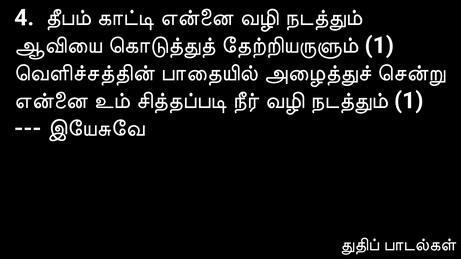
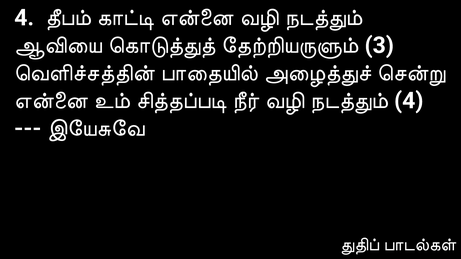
1: 1 -> 3 (379, 45)
1: 1 -> 4 (409, 101)
